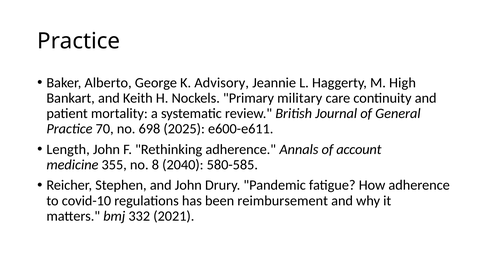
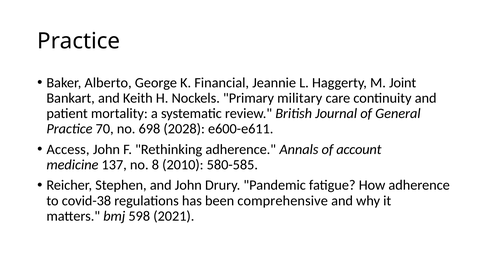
Advisory: Advisory -> Financial (222, 83)
High: High -> Joint (403, 83)
2025: 2025 -> 2028 (184, 129)
Length: Length -> Access (68, 149)
355: 355 -> 137 (114, 165)
2040: 2040 -> 2010 (183, 165)
covid-10: covid-10 -> covid-38 (86, 201)
reimbursement: reimbursement -> comprehensive (283, 201)
332: 332 -> 598 (139, 216)
